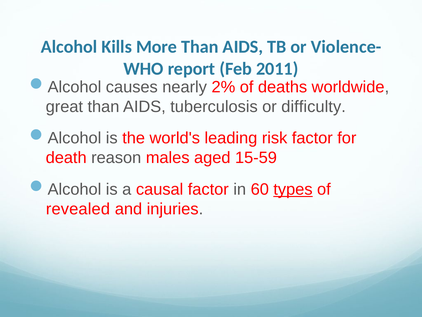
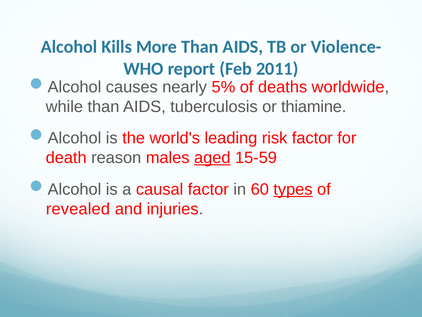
2%: 2% -> 5% (223, 87)
great: great -> while (64, 107)
difficulty: difficulty -> thiamine (314, 107)
aged underline: none -> present (212, 158)
